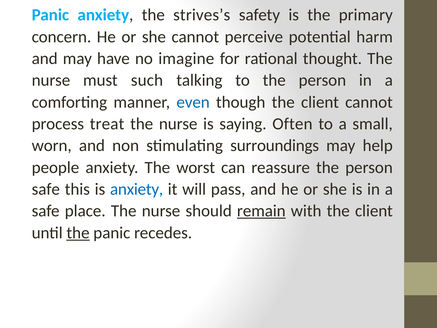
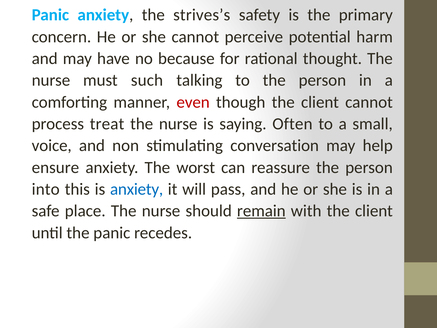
imagine: imagine -> because (186, 58)
even colour: blue -> red (193, 102)
worn: worn -> voice (52, 146)
surroundings: surroundings -> conversation (275, 146)
people: people -> ensure (55, 167)
safe: safe -> into (46, 189)
the underline: present -> none (78, 233)
